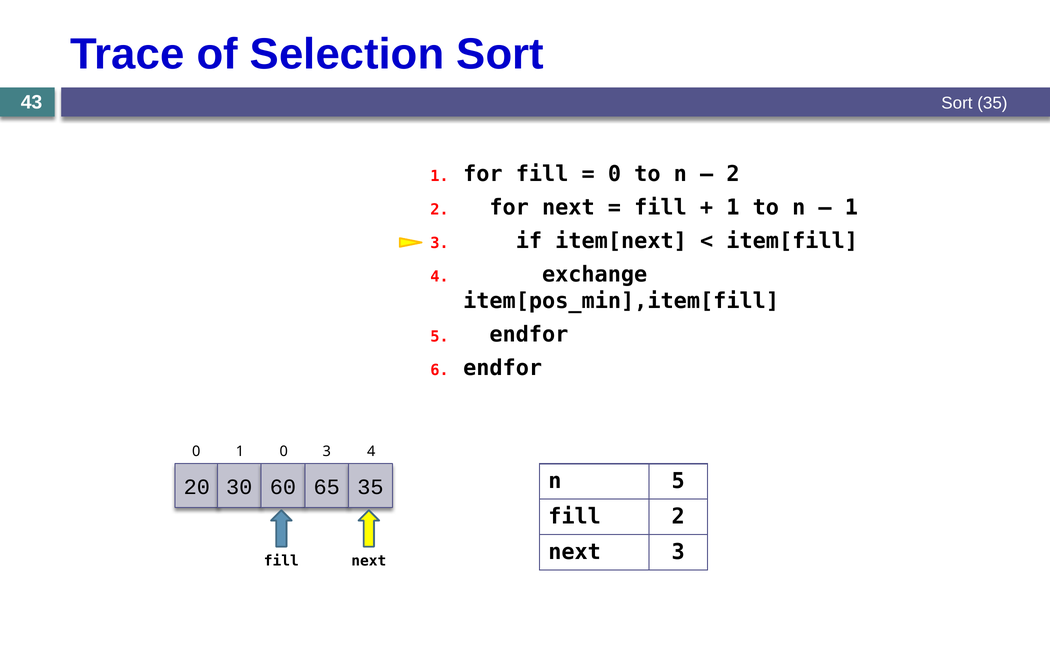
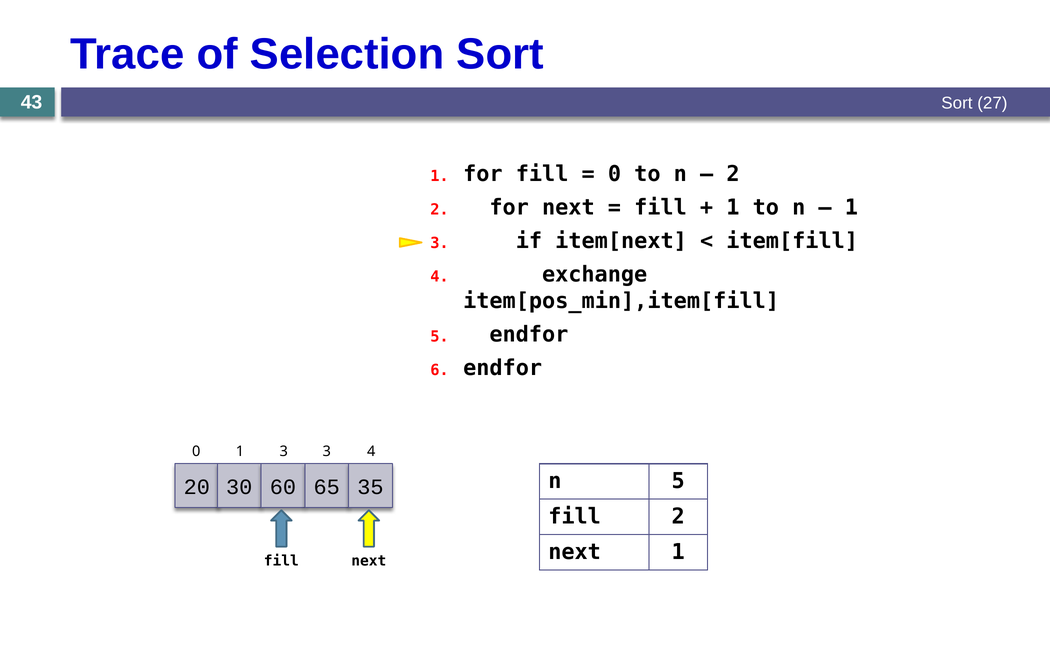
Sort 35: 35 -> 27 (992, 103)
0 1 0: 0 -> 3 (284, 452)
next 3: 3 -> 1 (678, 552)
